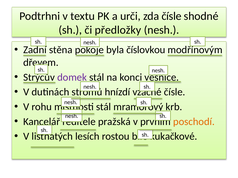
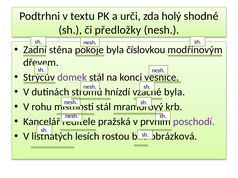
zda čísle: čísle -> holý (172, 16)
čísle: čísle -> byla (175, 92)
poschodí colour: orange -> purple (194, 122)
kukačkové: kukačkové -> obrázková (174, 137)
